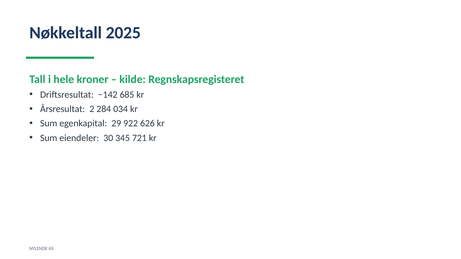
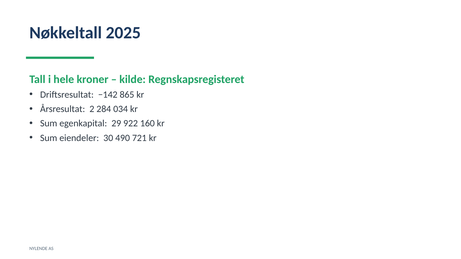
685: 685 -> 865 (127, 95)
626: 626 -> 160 (147, 124)
345: 345 -> 490 (123, 138)
